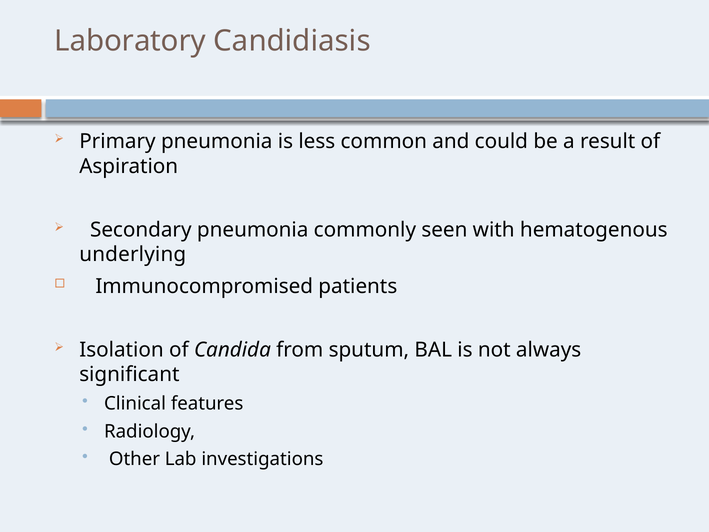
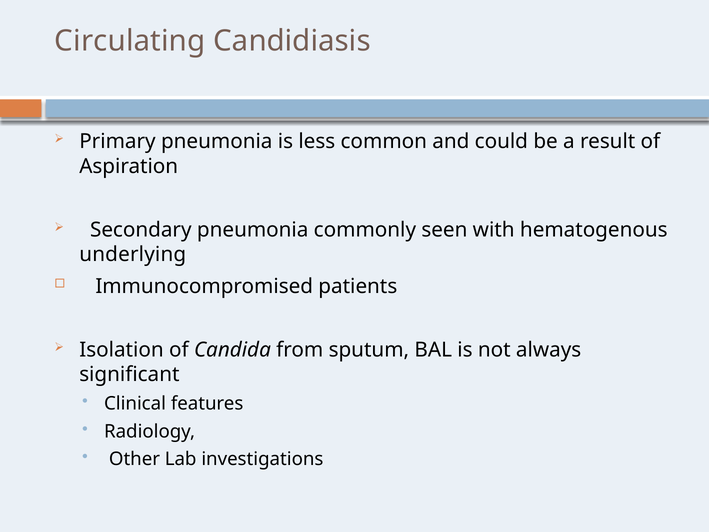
Laboratory: Laboratory -> Circulating (130, 41)
